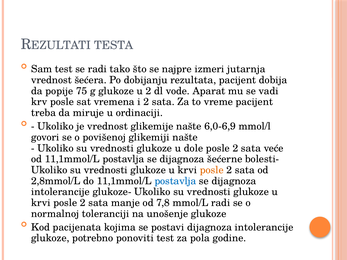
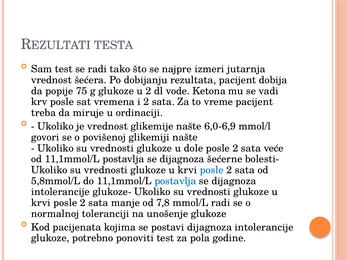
Aparat: Aparat -> Ketona (209, 91)
posle colour: orange -> blue (212, 170)
2,8mmol/L: 2,8mmol/L -> 5,8mmol/L (56, 181)
